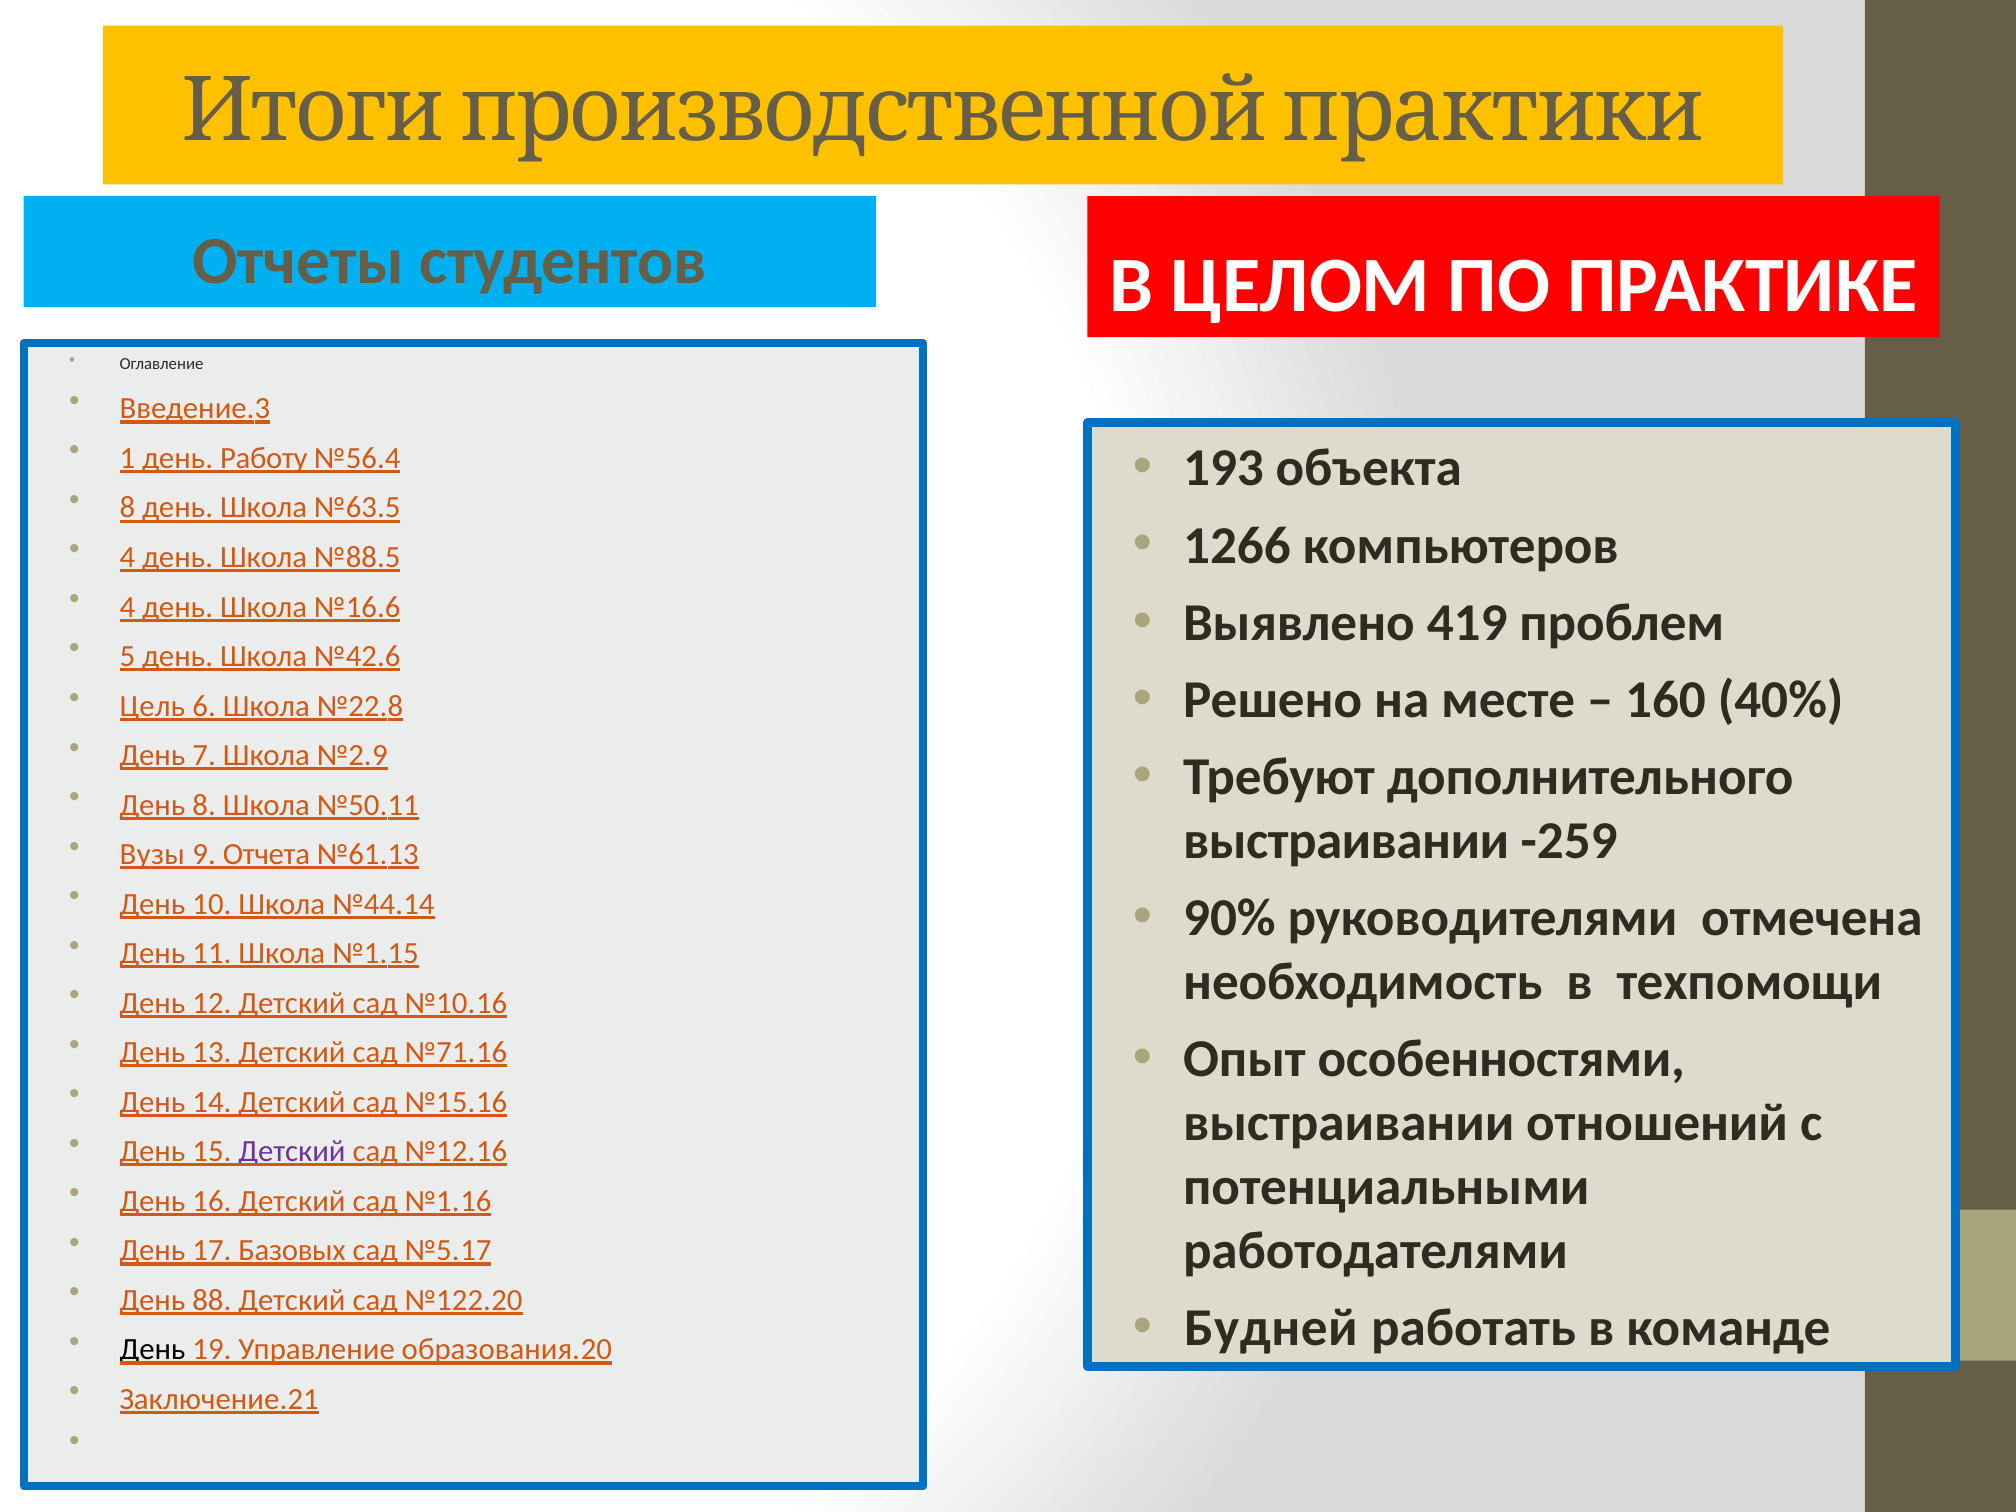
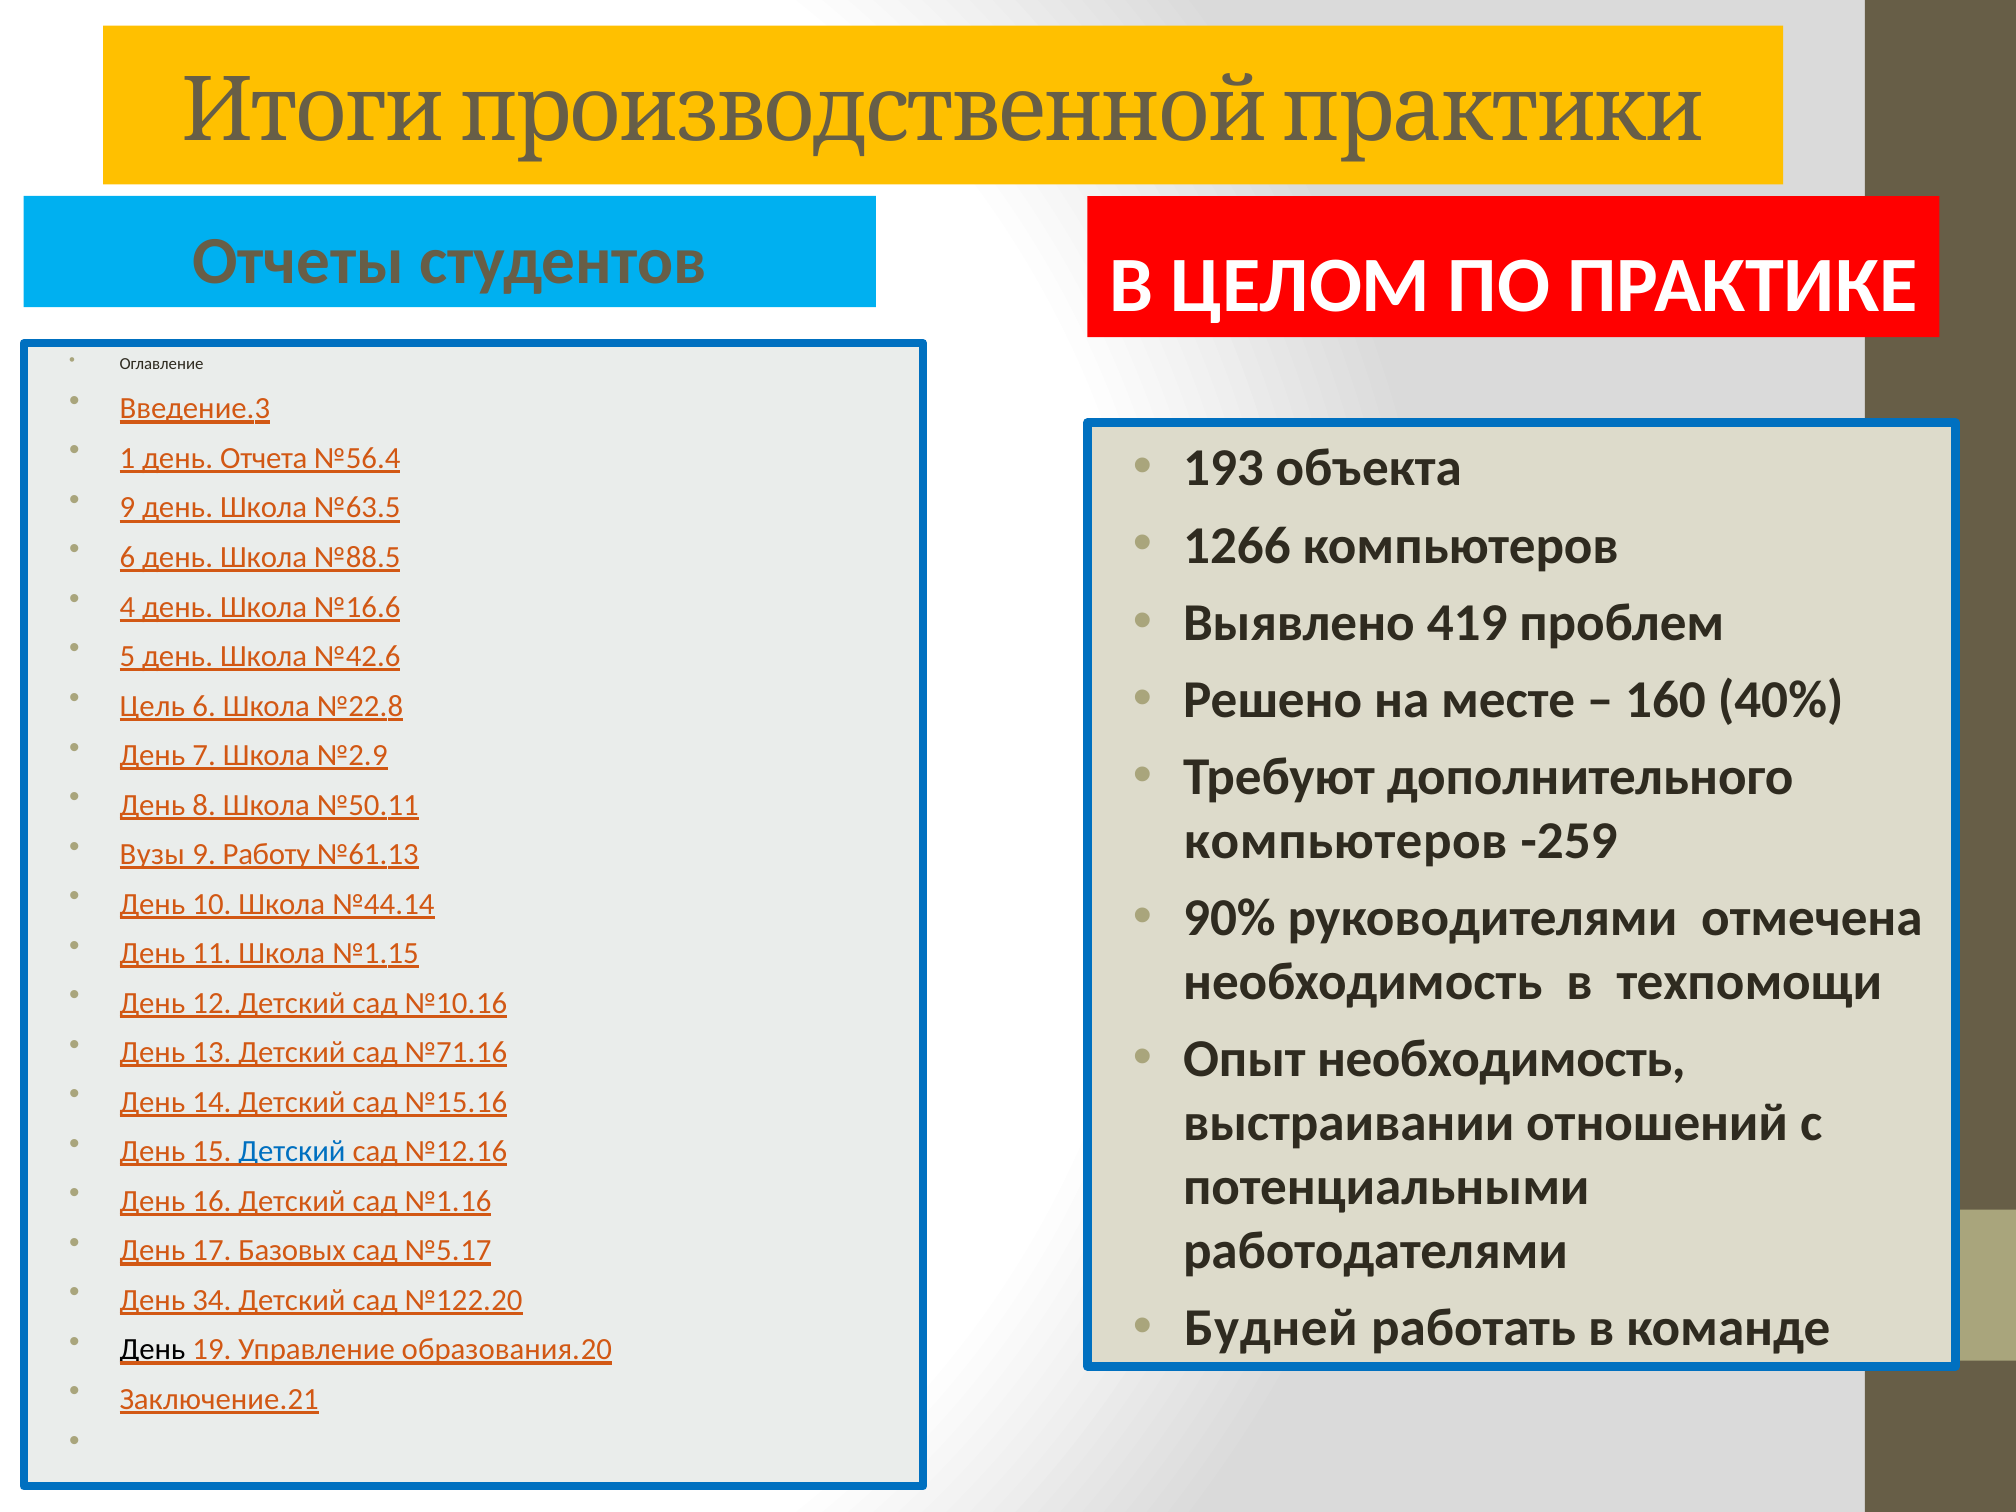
Работу: Работу -> Отчета (264, 458)
8: 8 -> 9 (127, 508)
4: 4 -> 6 (127, 557)
выстраивании: выстраивании -> компьютеров (1346, 841)
Отчета: Отчета -> Работу (266, 854)
Опыт особенностями: особенностями -> необходимость (1501, 1059)
Детский colour: purple -> blue (292, 1152)
88: 88 -> 34 (212, 1300)
